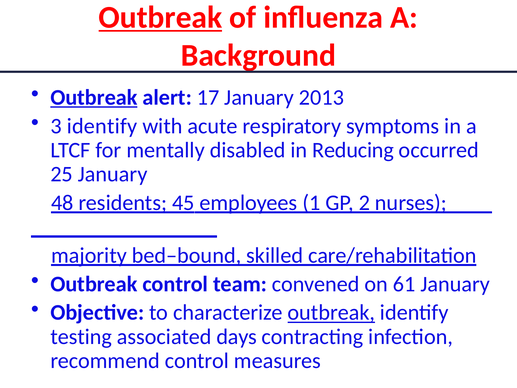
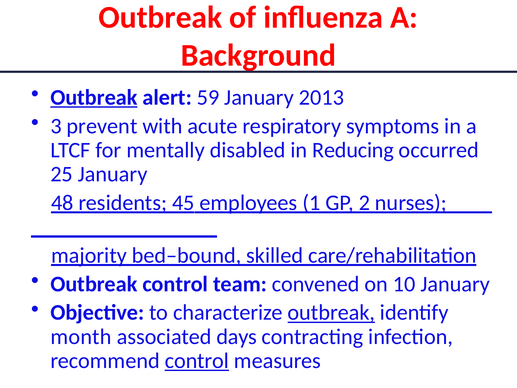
Outbreak underline: present -> none (160, 17)
17: 17 -> 59 (208, 97)
3 identify: identify -> prevent (102, 126)
61: 61 -> 10 (404, 284)
testing: testing -> month (81, 336)
control underline: none -> present (197, 361)
